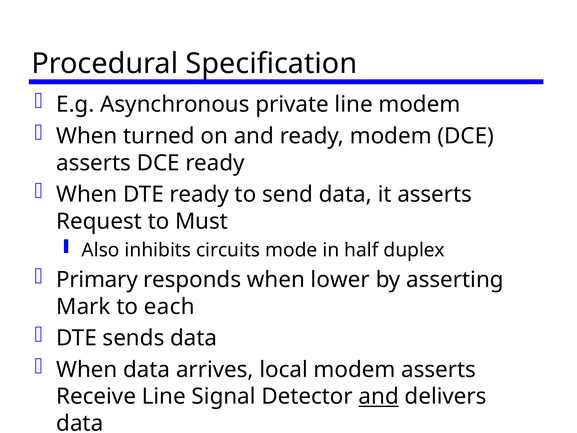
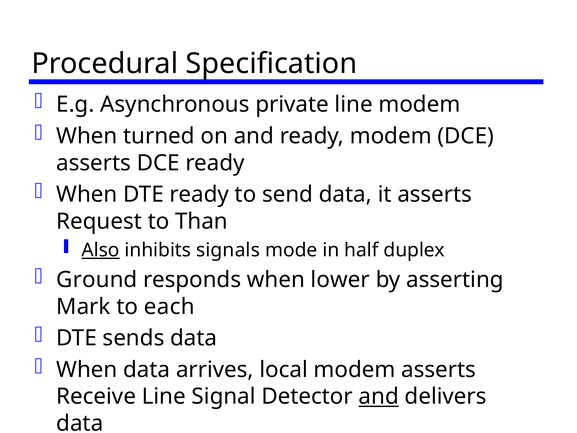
Must: Must -> Than (201, 221)
Also underline: none -> present (101, 250)
circuits: circuits -> signals (228, 250)
Primary: Primary -> Ground (97, 280)
